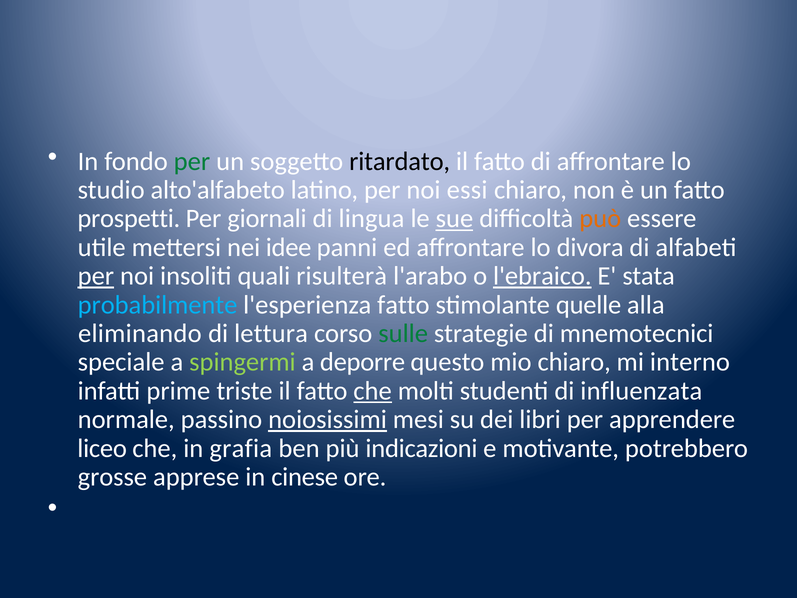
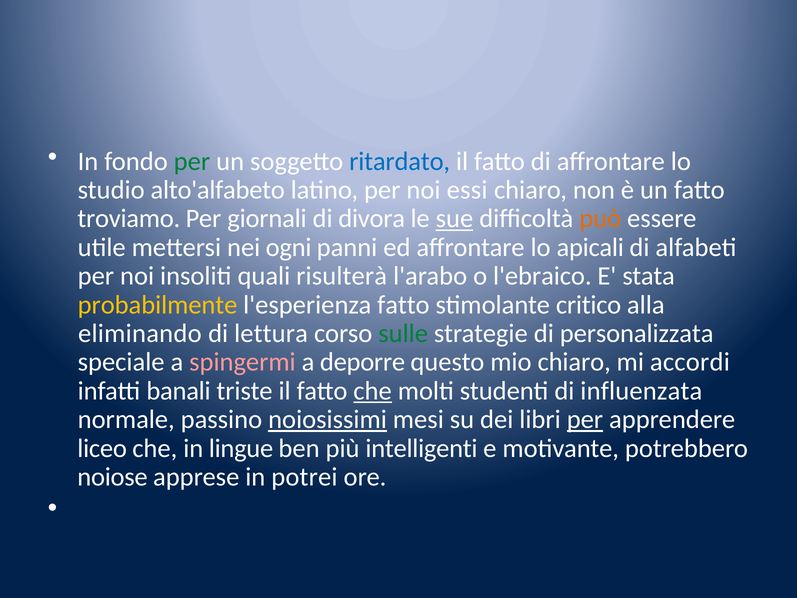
ritardato colour: black -> blue (400, 161)
prospetti: prospetti -> troviamo (129, 219)
lingua: lingua -> divora (372, 219)
idee: idee -> ogni (289, 247)
divora: divora -> apicali (590, 247)
per underline: present -> none (96, 276)
l'ebraico underline: present -> none (542, 276)
probabilmente colour: light blue -> yellow (158, 305)
quelle: quelle -> critico (589, 305)
mnemotecnici: mnemotecnici -> personalizzata (637, 333)
spingermi colour: light green -> pink (242, 362)
interno: interno -> accordi (690, 362)
prime: prime -> banali (179, 391)
per underline: none -> present (585, 419)
grafia: grafia -> lingue (241, 448)
indicazioni: indicazioni -> intelligenti (421, 448)
grosse: grosse -> noiose (112, 477)
cinese: cinese -> potrei (304, 477)
